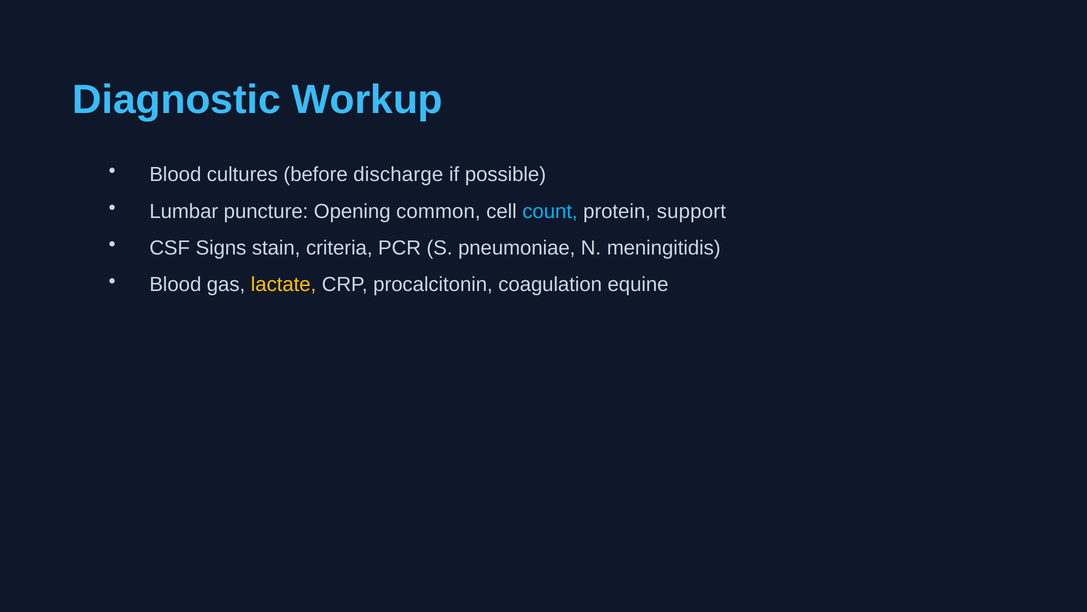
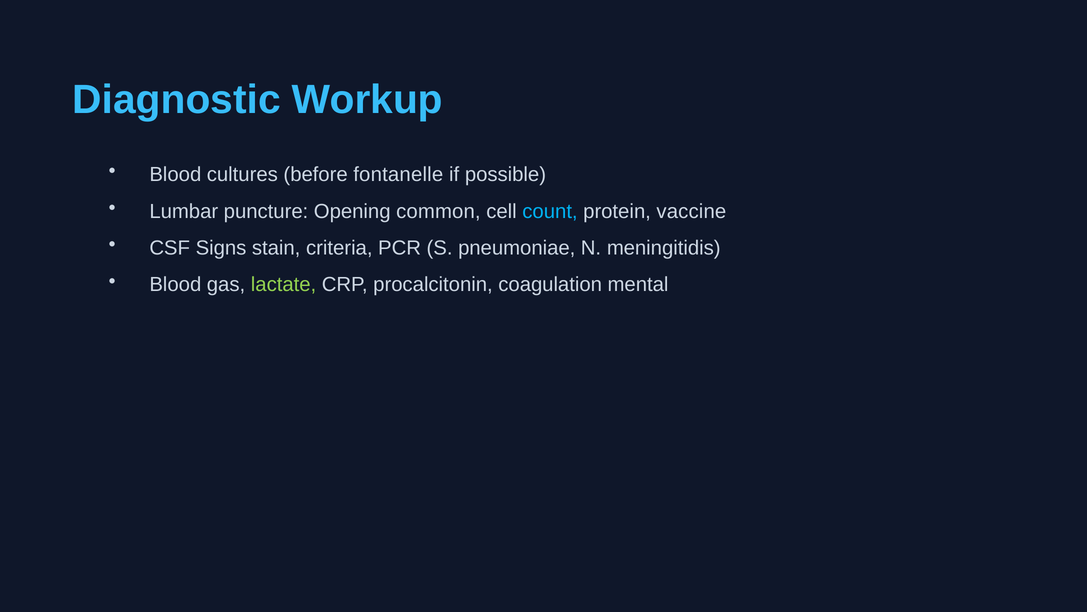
discharge: discharge -> fontanelle (398, 174)
support: support -> vaccine (691, 211)
lactate colour: yellow -> light green (284, 284)
equine: equine -> mental (638, 284)
